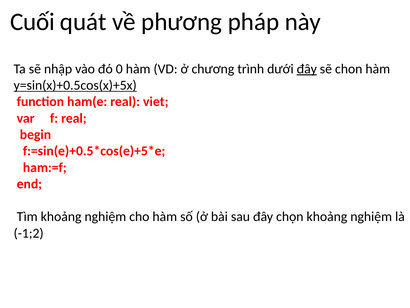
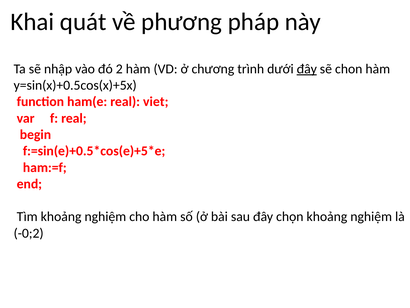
Cuối: Cuối -> Khai (32, 22)
0: 0 -> 2 (119, 69)
y=sin(x)+0.5cos(x)+5x underline: present -> none (75, 85)
-1;2: -1;2 -> -0;2 (29, 233)
